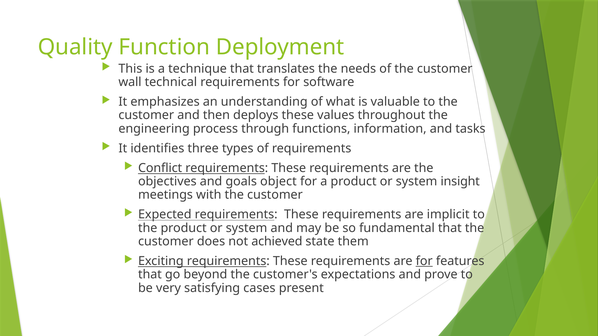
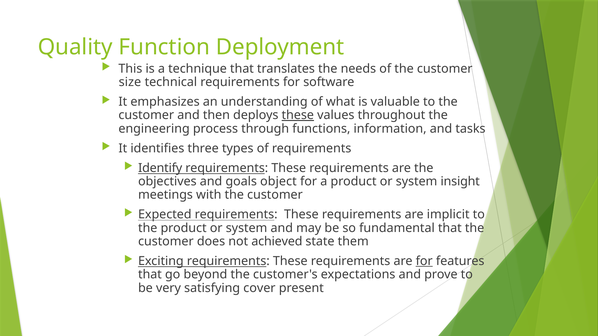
wall: wall -> size (130, 82)
these underline: none -> present (298, 115)
Conflict: Conflict -> Identify (160, 168)
cases: cases -> cover (259, 288)
